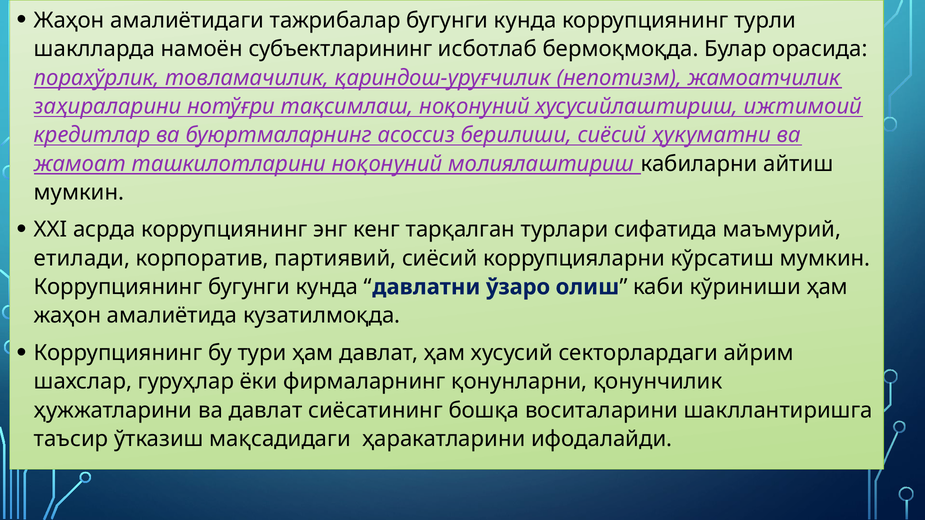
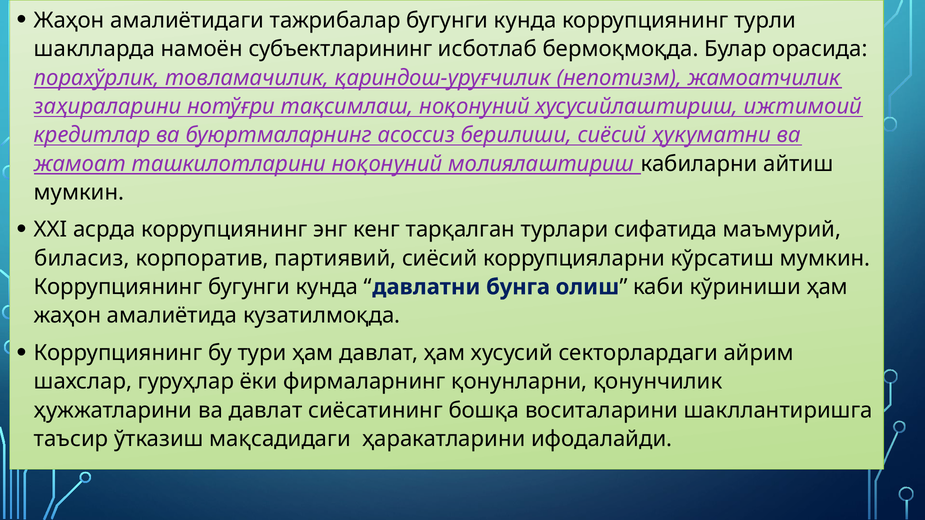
етилади: етилади -> биласиз (82, 258)
ўзаро: ўзаро -> бунга (518, 287)
